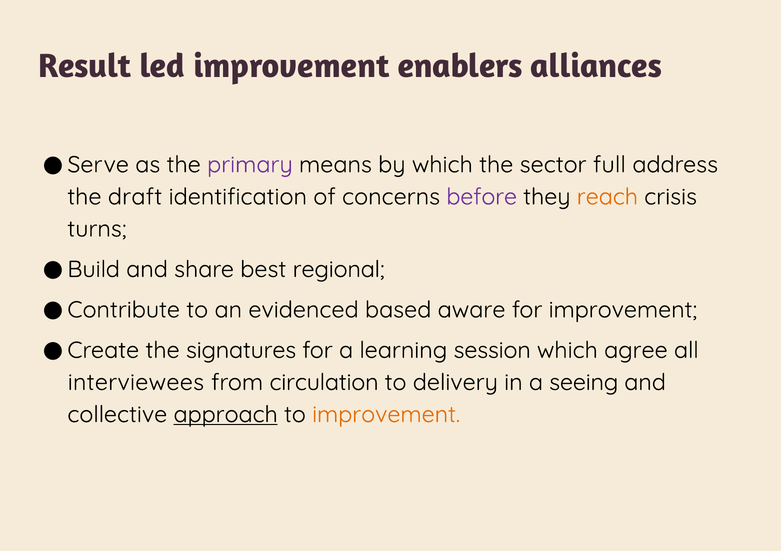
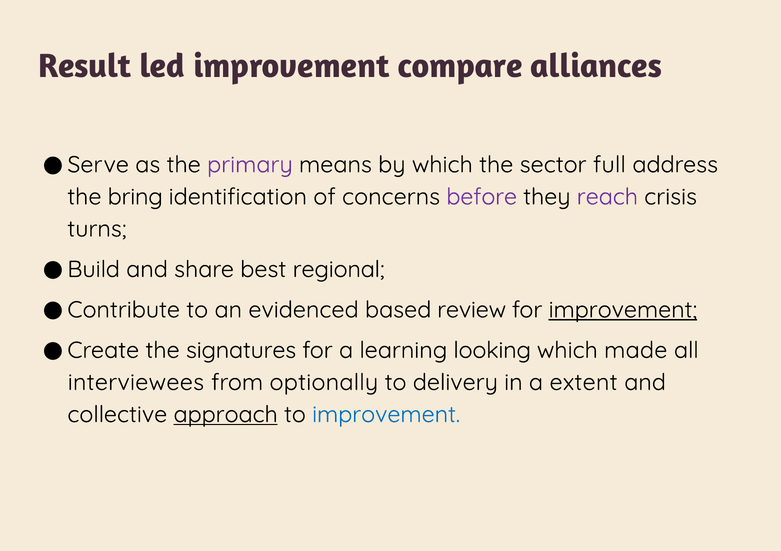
enablers: enablers -> compare (460, 66)
draft: draft -> bring (135, 197)
reach colour: orange -> purple (607, 197)
aware: aware -> review (472, 310)
improvement underline: none -> present (623, 310)
session: session -> looking (492, 351)
agree: agree -> made (636, 351)
circulation: circulation -> optionally (324, 383)
seeing: seeing -> extent (584, 383)
improvement colour: orange -> blue (386, 415)
